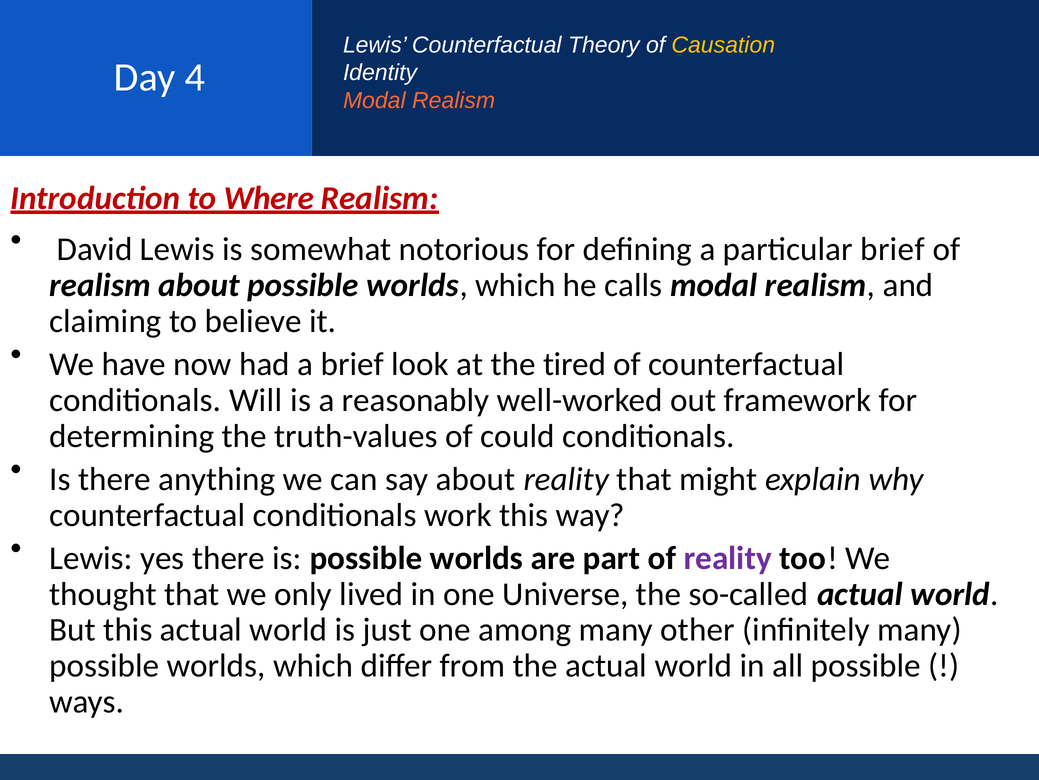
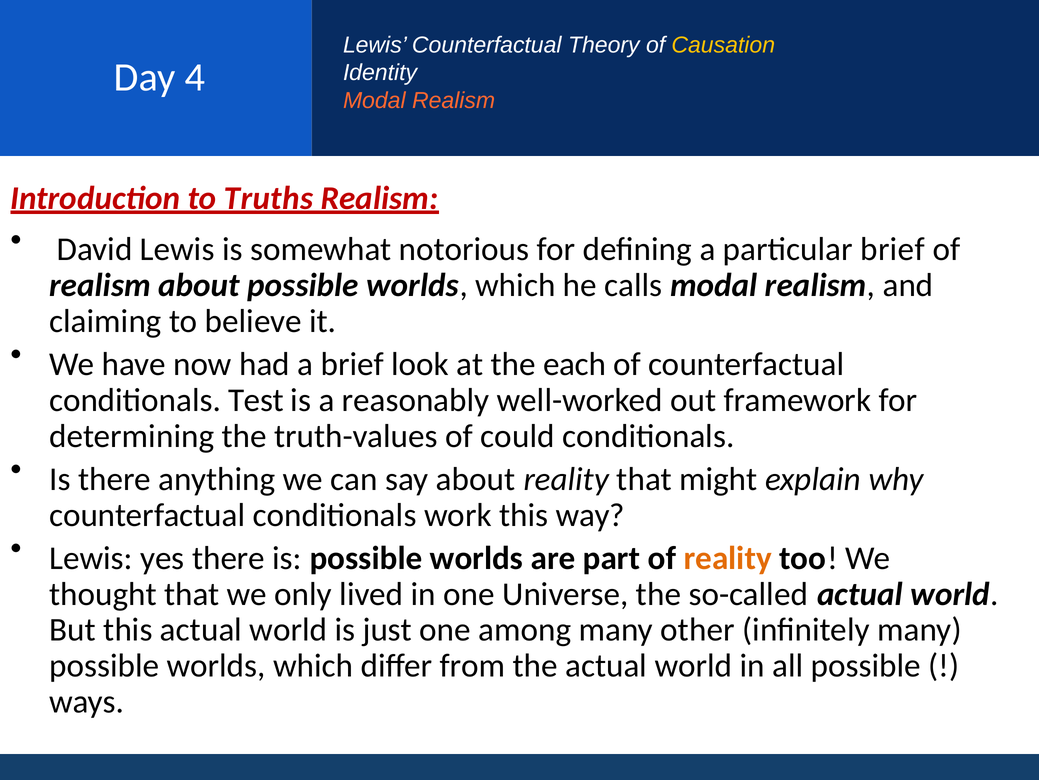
Where: Where -> Truths (268, 198)
tired: tired -> each (575, 364)
Will: Will -> Test (256, 400)
reality colour: purple -> orange (728, 558)
